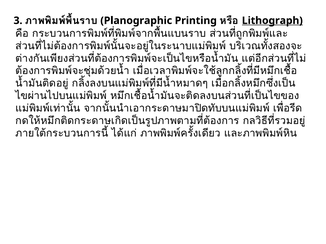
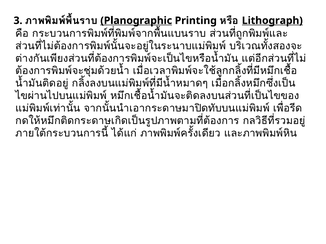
Planographic underline: none -> present (136, 21)
